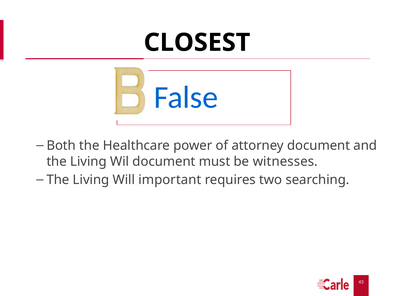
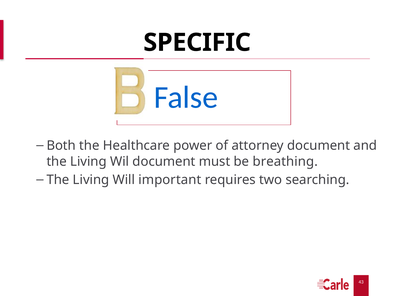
CLOSEST: CLOSEST -> SPECIFIC (197, 42)
witnesses: witnesses -> breathing (285, 161)
